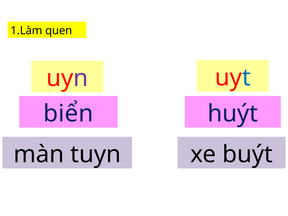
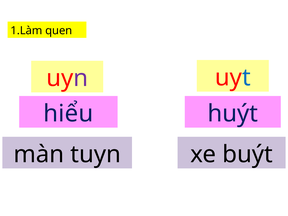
biển: biển -> hiểu (68, 113)
